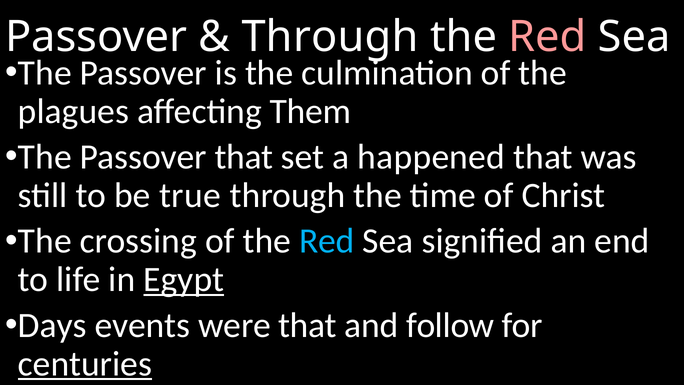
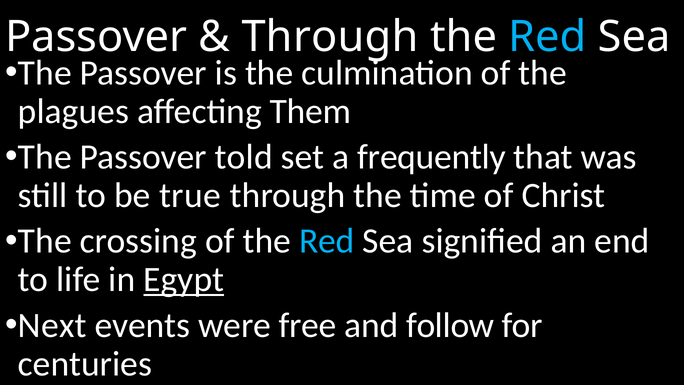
Red colour: pink -> light blue (547, 37)
Passover that: that -> told (244, 157)
happened: happened -> frequently (432, 157)
Days: Days -> Next (52, 325)
were that: that -> free (308, 325)
centuries underline: present -> none (85, 364)
